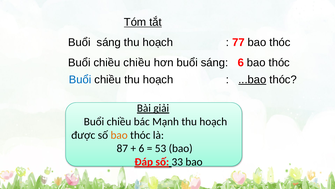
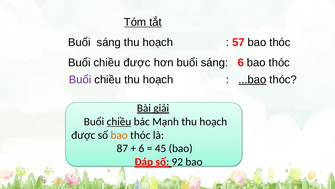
77: 77 -> 57 (238, 42)
chiều chiều: chiều -> được (137, 63)
Buổi colour: blue -> purple (80, 79)
chiều underline: none -> present (119, 121)
53: 53 -> 45 (161, 148)
33: 33 -> 92 (177, 162)
